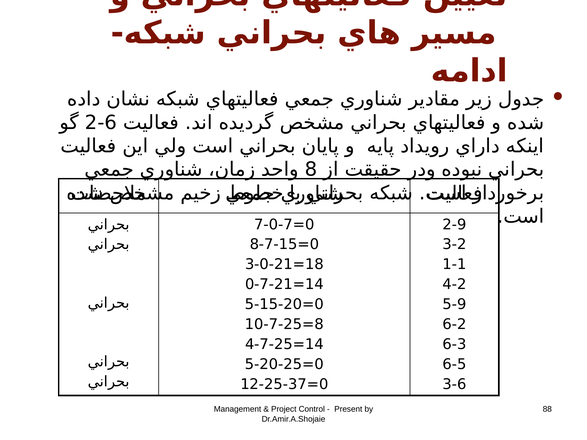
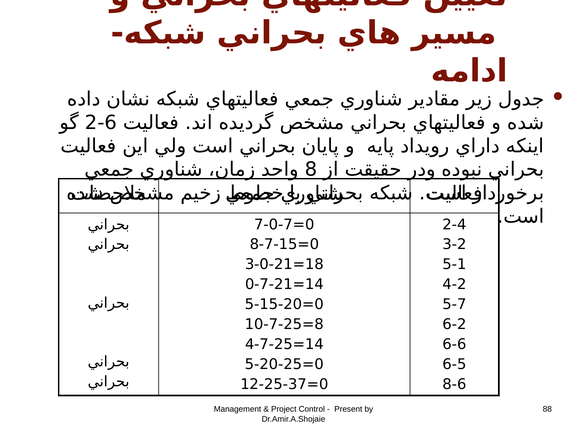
2-9: 2-9 -> 2-4 (455, 225)
1-1: 1-1 -> 5-1 (455, 265)
5-9: 5-9 -> 5-7 (455, 305)
6-3: 6-3 -> 6-6 (455, 344)
3-6: 3-6 -> 8-6 (455, 384)
